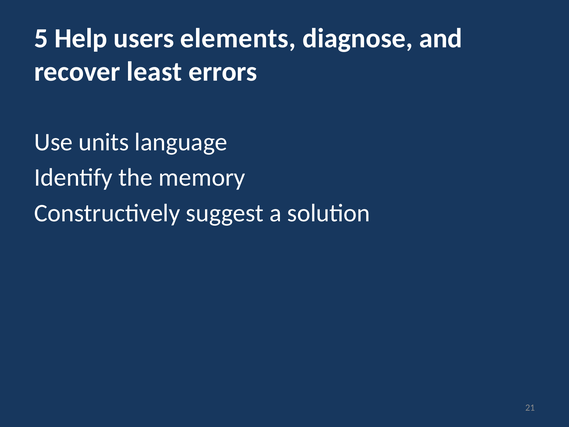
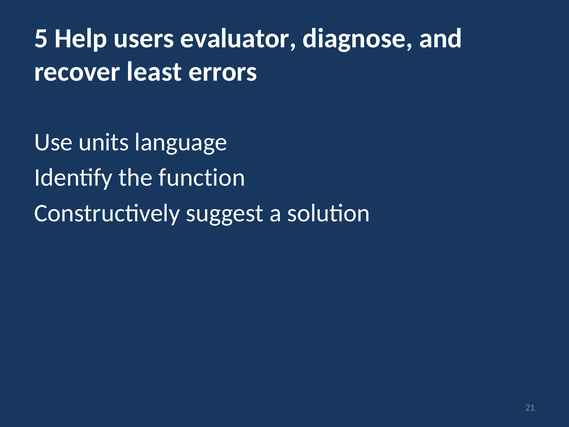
elements: elements -> evaluator (238, 38)
memory: memory -> function (202, 177)
